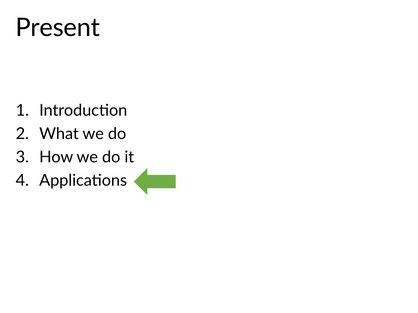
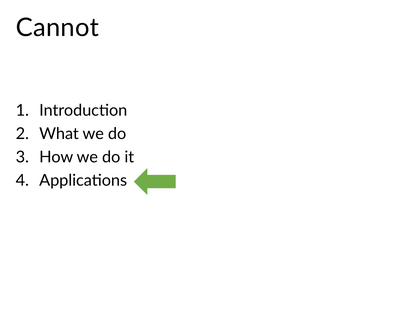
Present: Present -> Cannot (57, 28)
